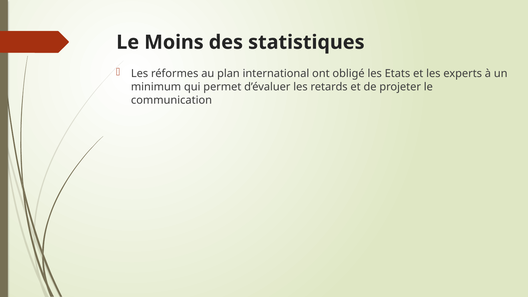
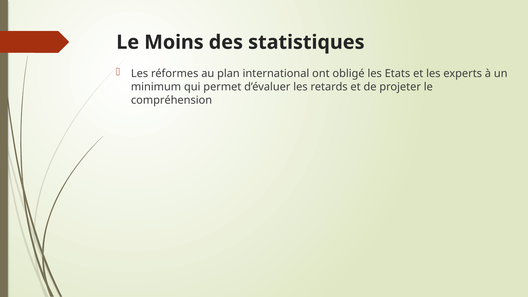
communication: communication -> compréhension (172, 100)
